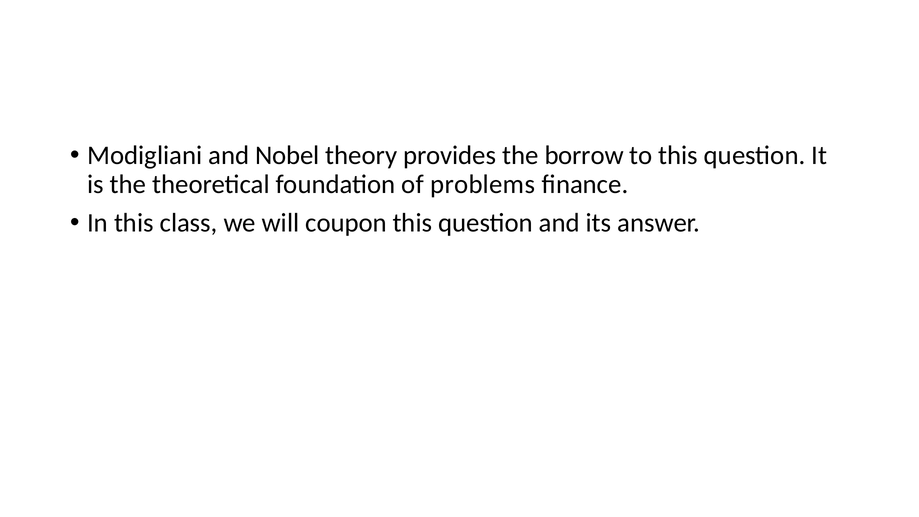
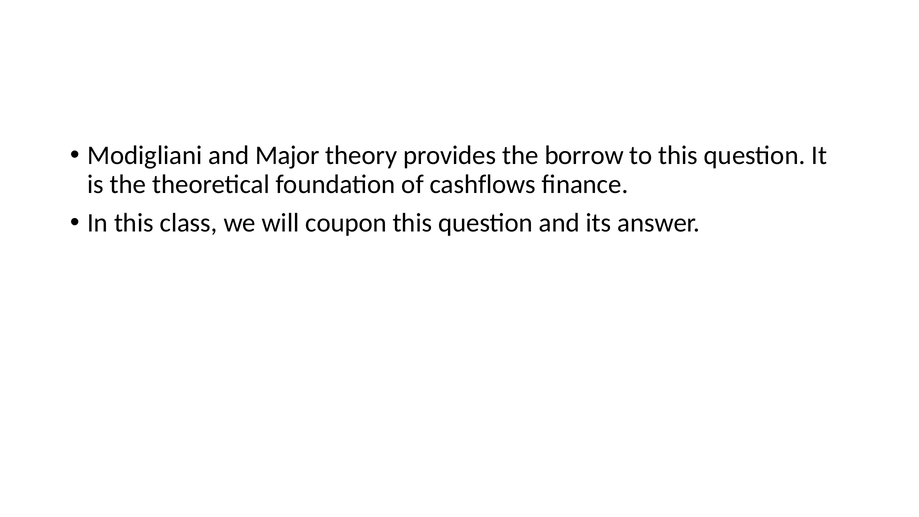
Nobel: Nobel -> Major (287, 155)
problems: problems -> cashflows (483, 184)
